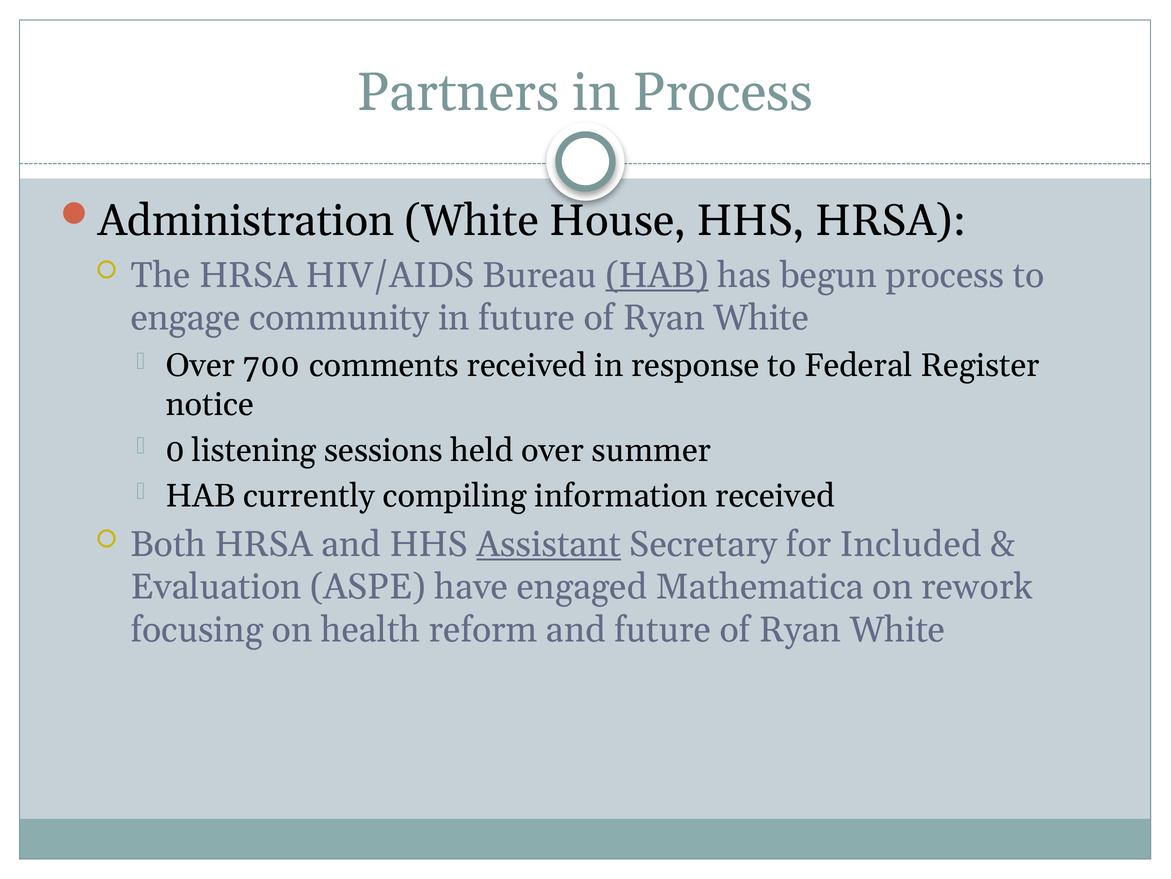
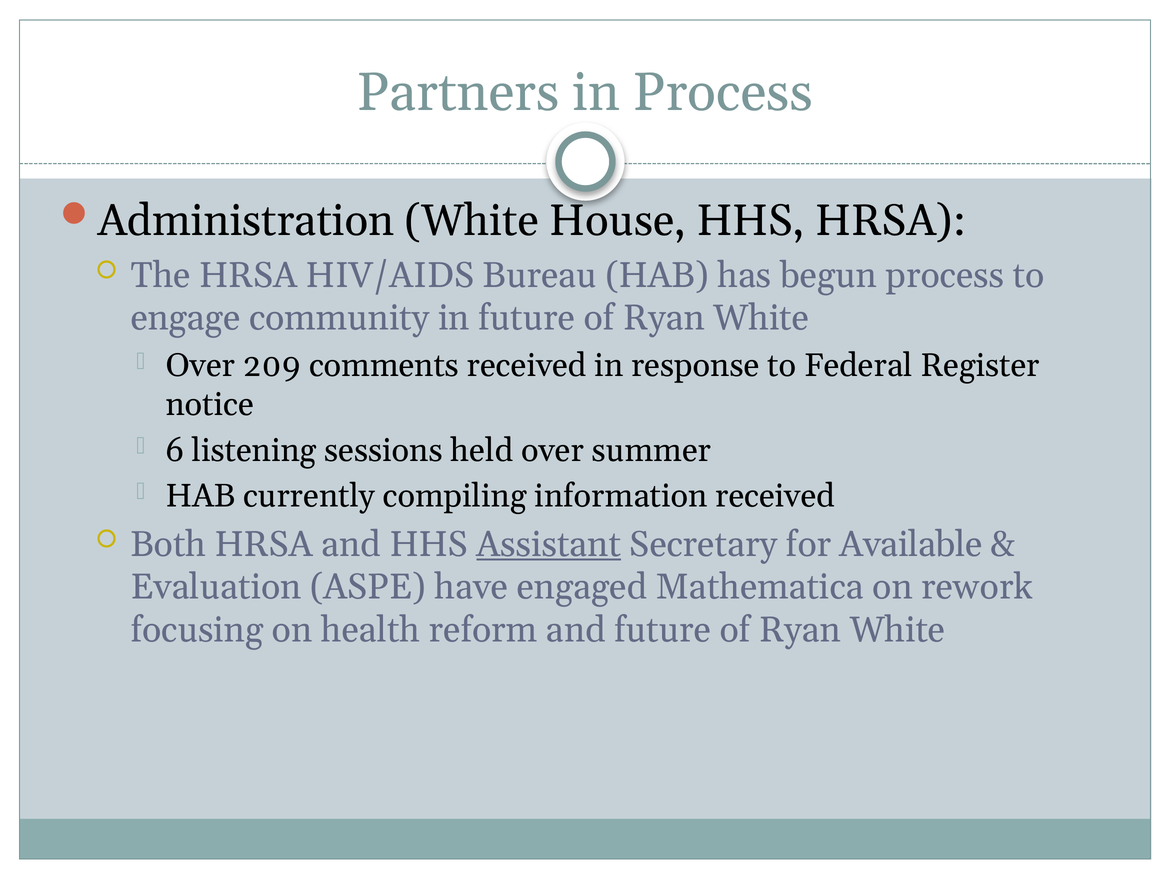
HAB underline: present -> none (657, 275)
700: 700 -> 209 (272, 365)
0: 0 -> 6 (175, 450)
Included: Included -> Available (911, 544)
